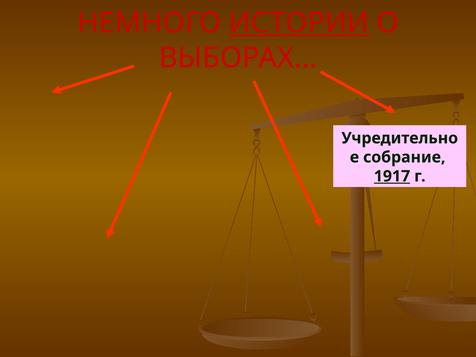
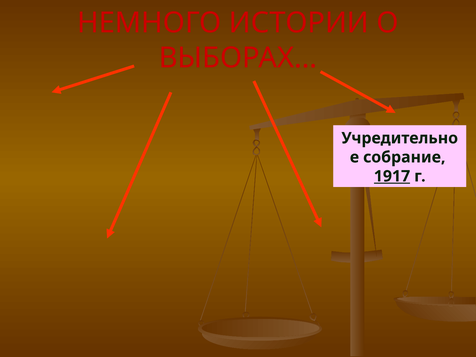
ИСТОРИИ underline: present -> none (299, 23)
